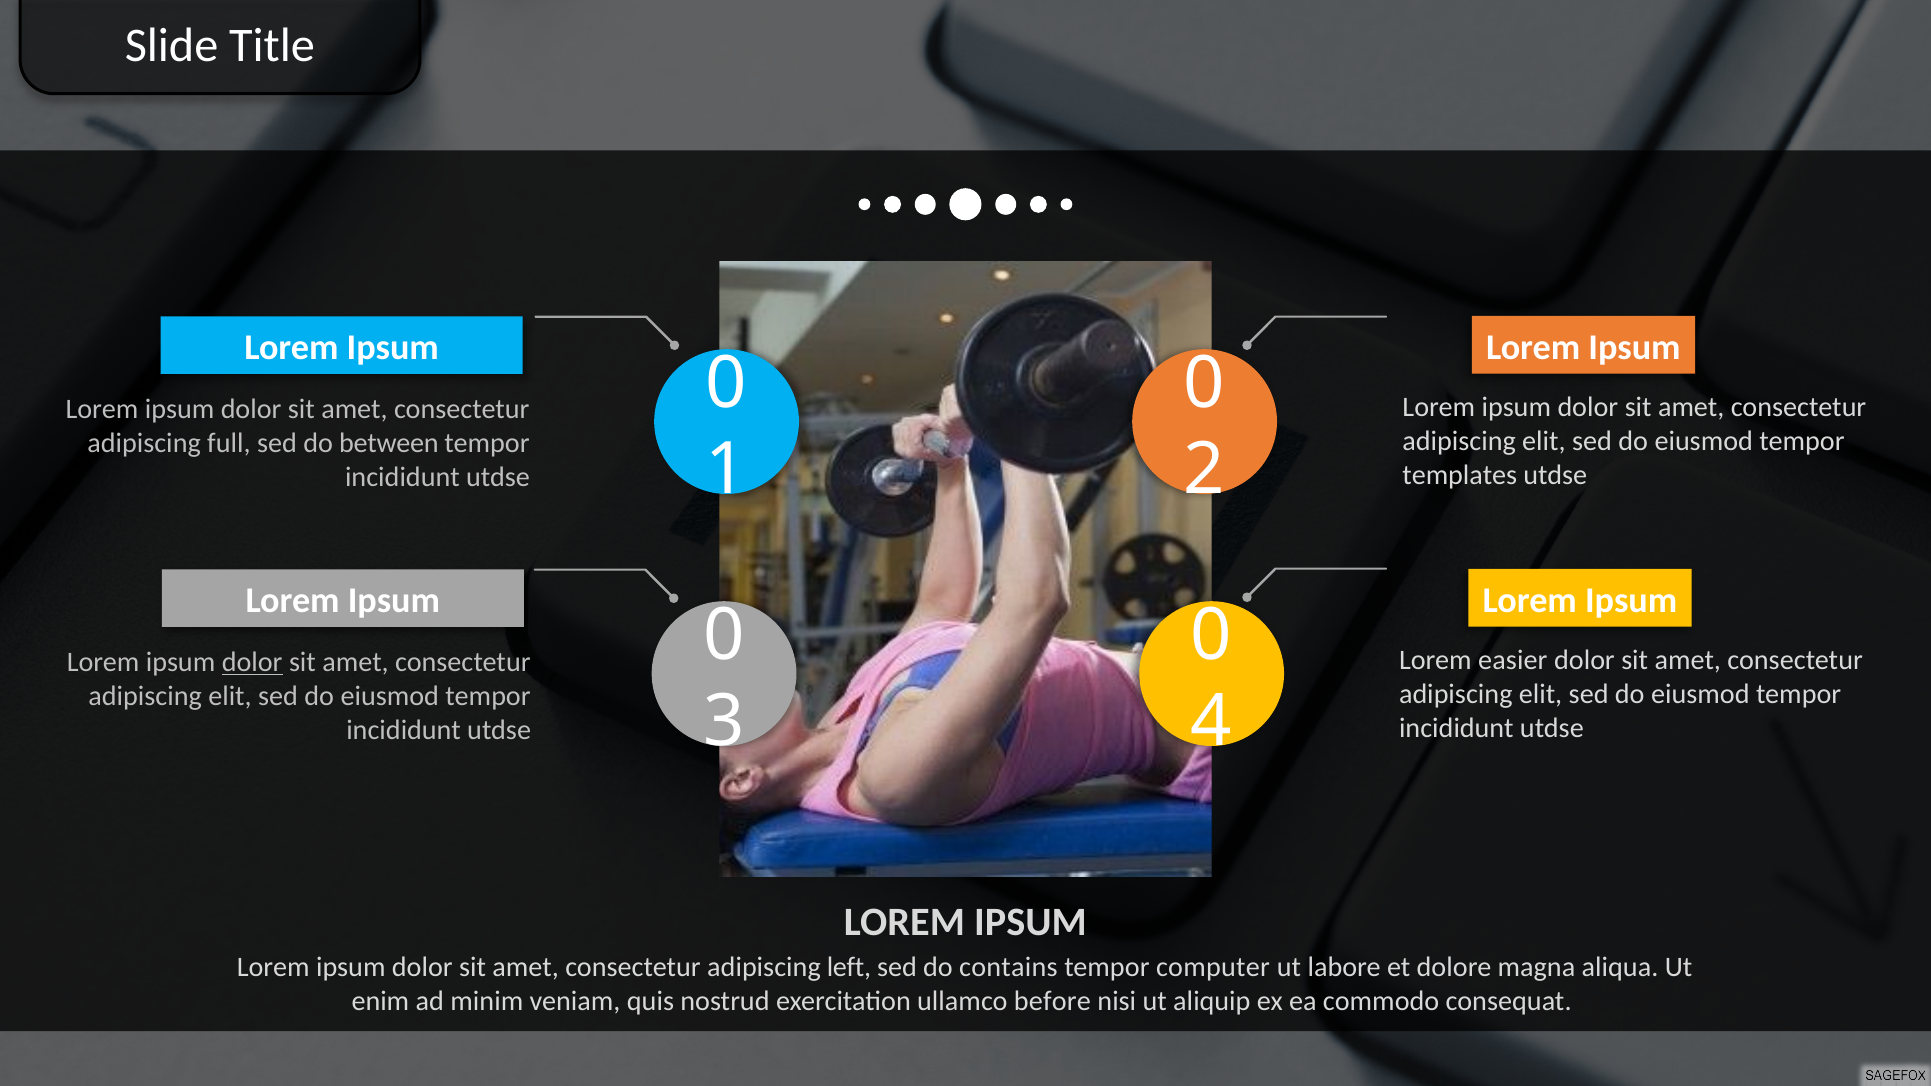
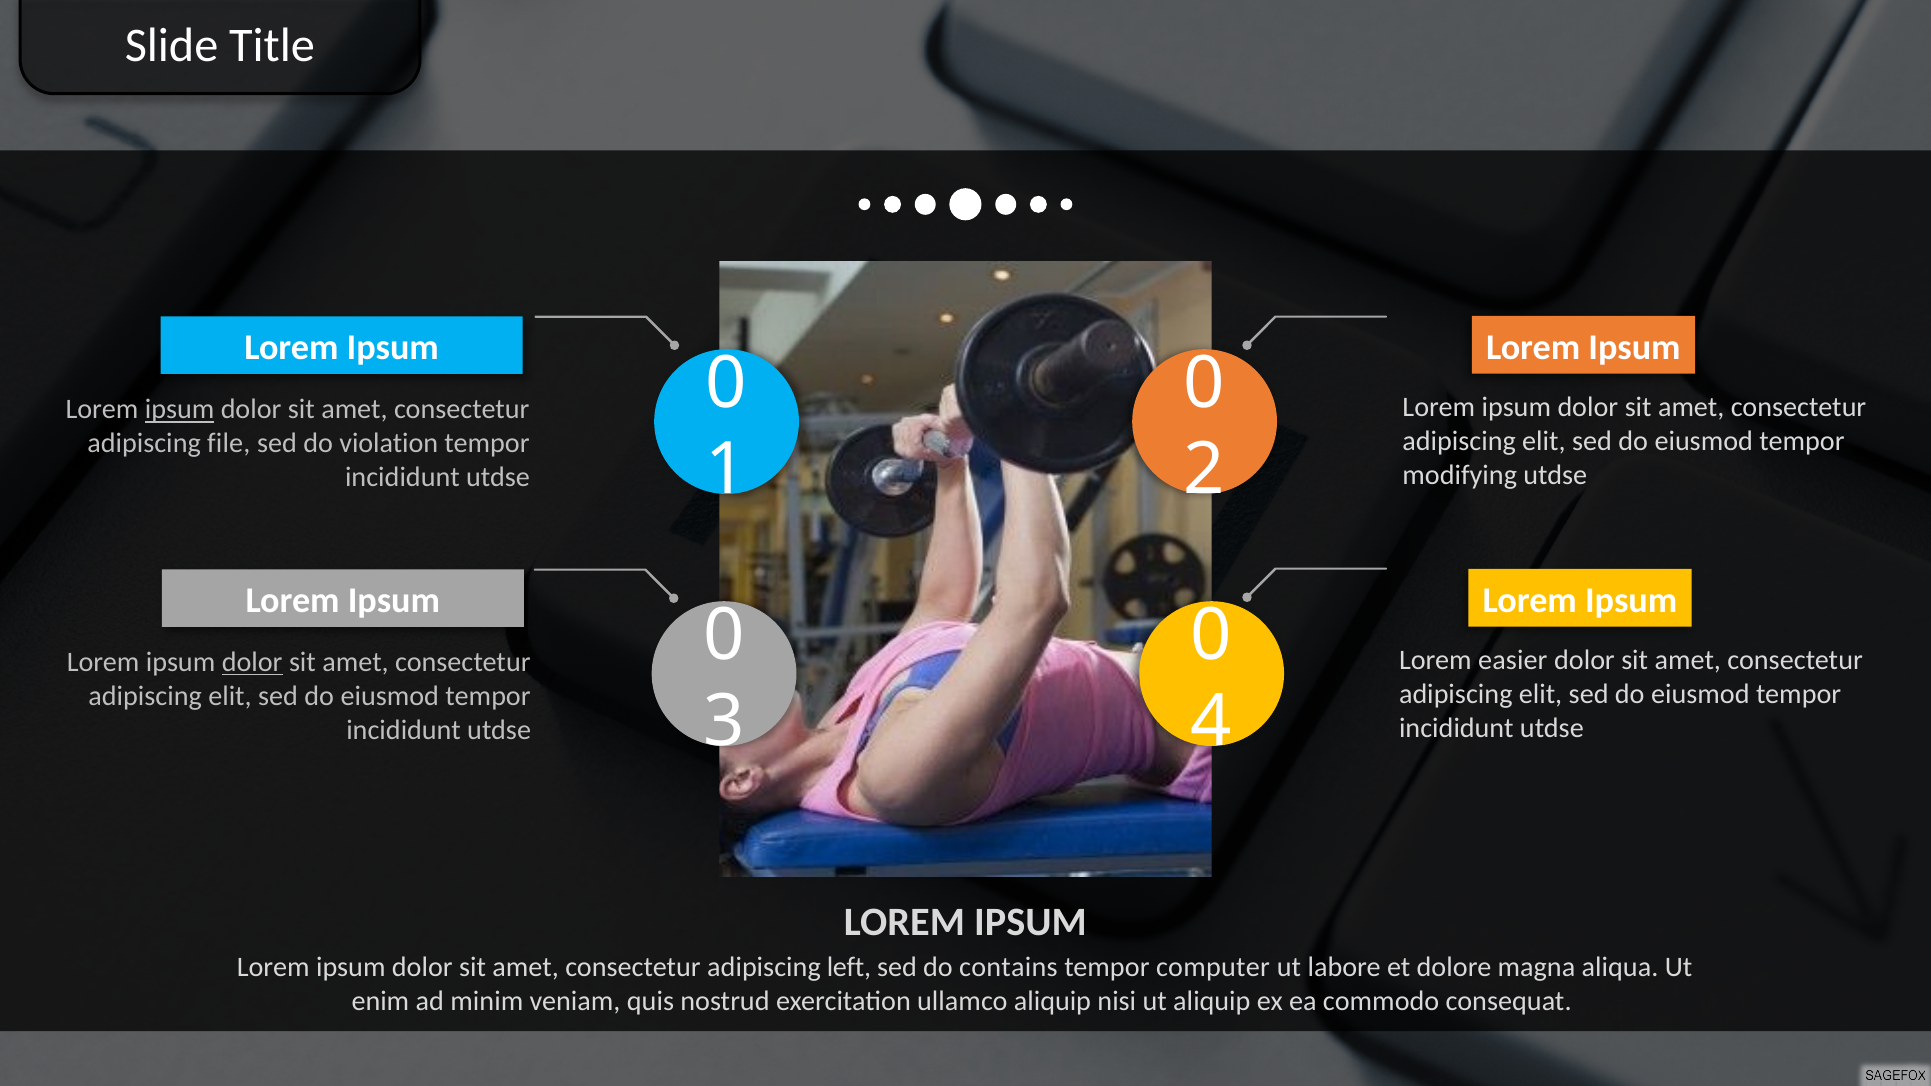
ipsum underline: none -> present (180, 410)
full: full -> file (229, 443)
between: between -> violation (389, 443)
templates: templates -> modifying (1460, 475)
ullamco before: before -> aliquip (1052, 1002)
